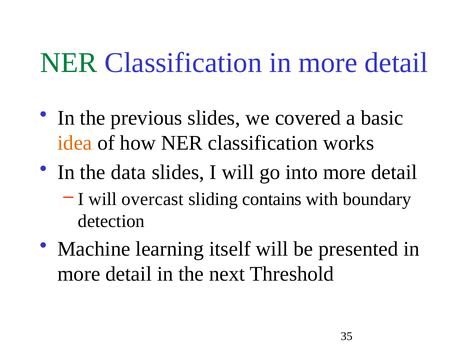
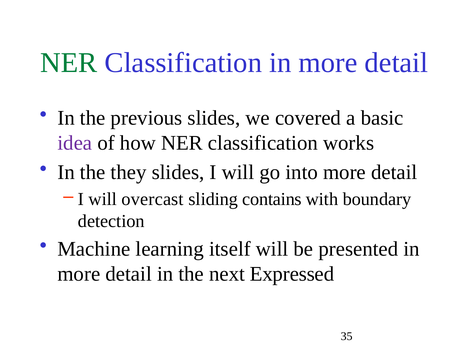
idea colour: orange -> purple (75, 143)
data: data -> they (129, 172)
Threshold: Threshold -> Expressed (292, 274)
